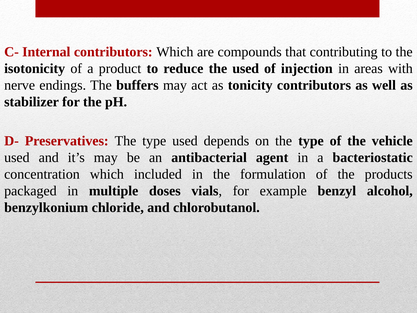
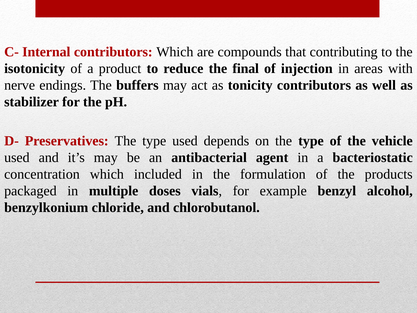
the used: used -> final (246, 69)
